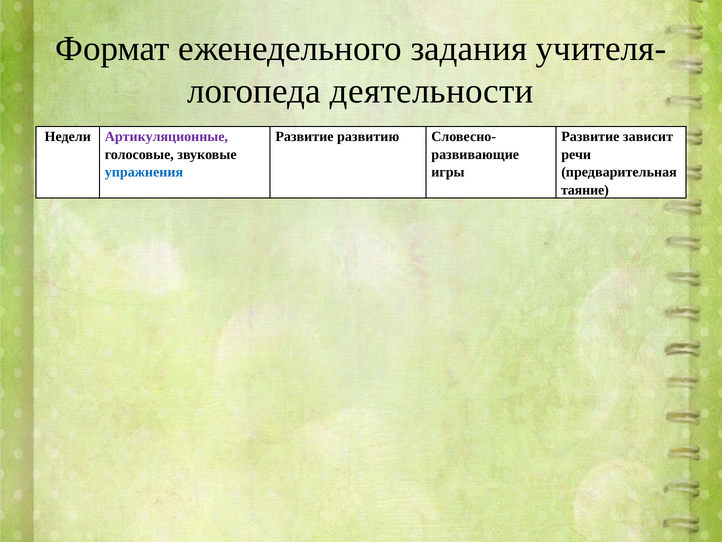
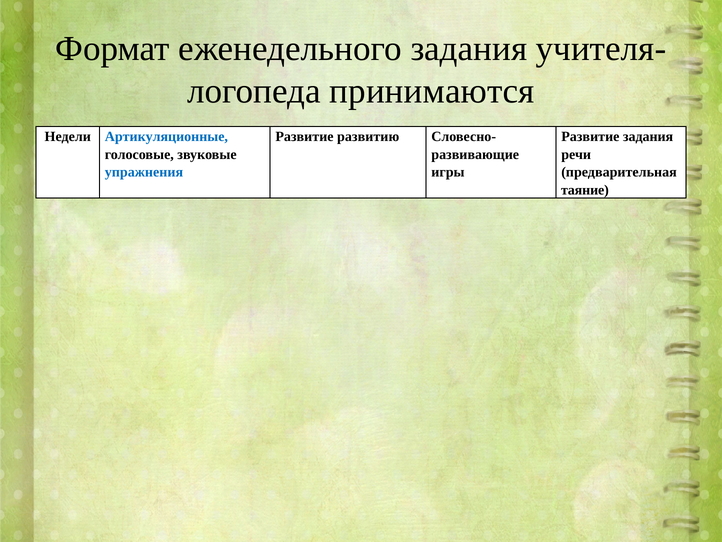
деятельности: деятельности -> принимаются (432, 91)
Артикуляционные colour: purple -> blue (166, 137)
Развитие зависит: зависит -> задания (648, 137)
